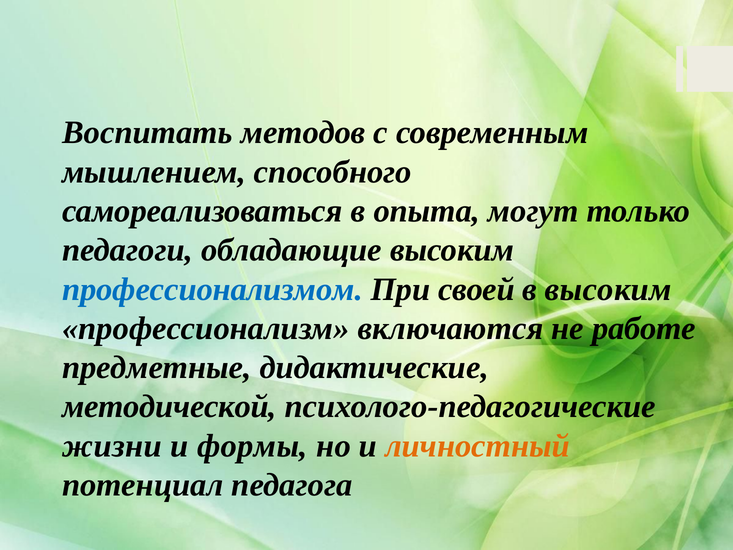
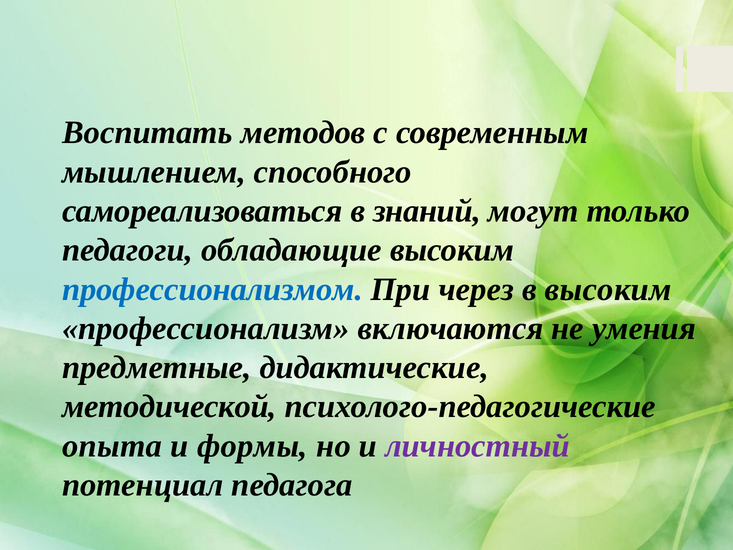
опыта: опыта -> знаний (427, 211)
своей: своей -> через (476, 289)
работе: работе -> умения (644, 328)
жизни: жизни -> опыта (112, 446)
личностный colour: orange -> purple (478, 446)
